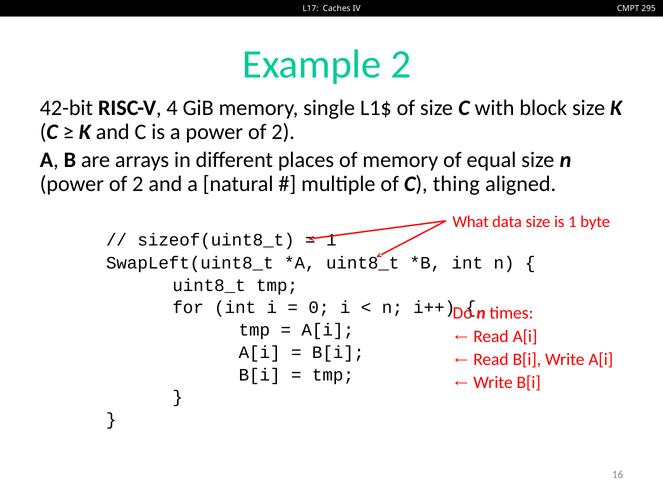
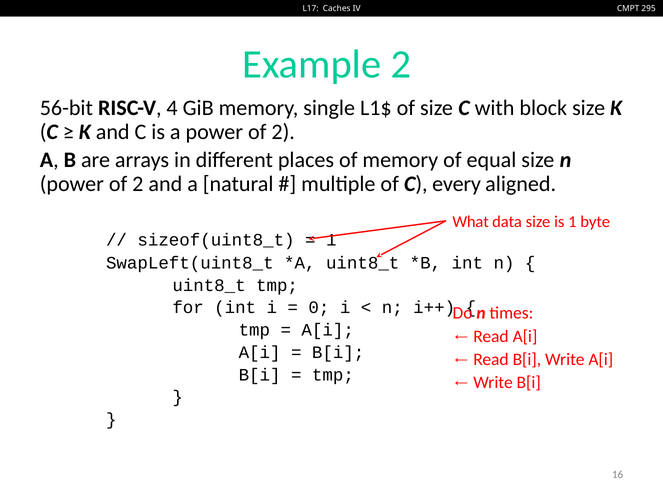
42-bit: 42-bit -> 56-bit (66, 108)
thing: thing -> every (457, 184)
